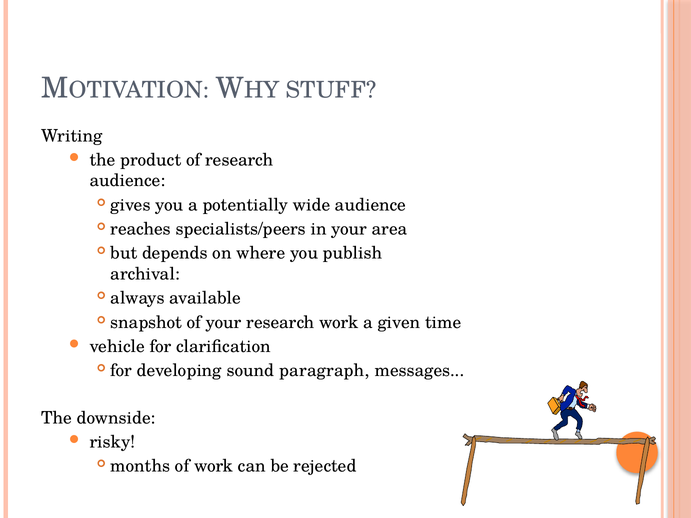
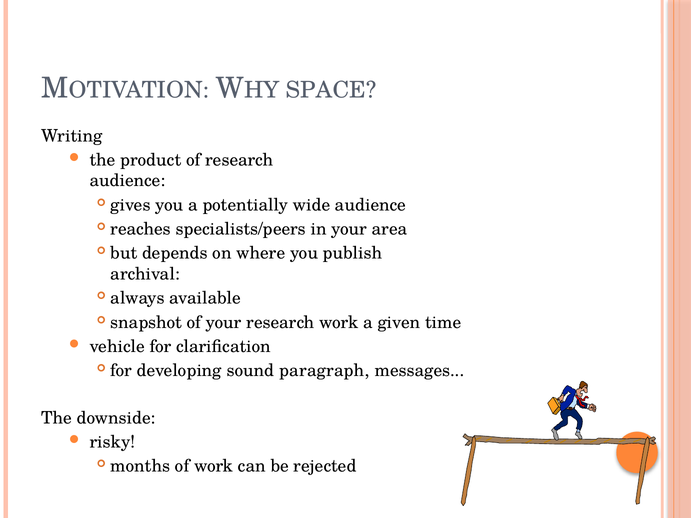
STUFF: STUFF -> SPACE (331, 90)
